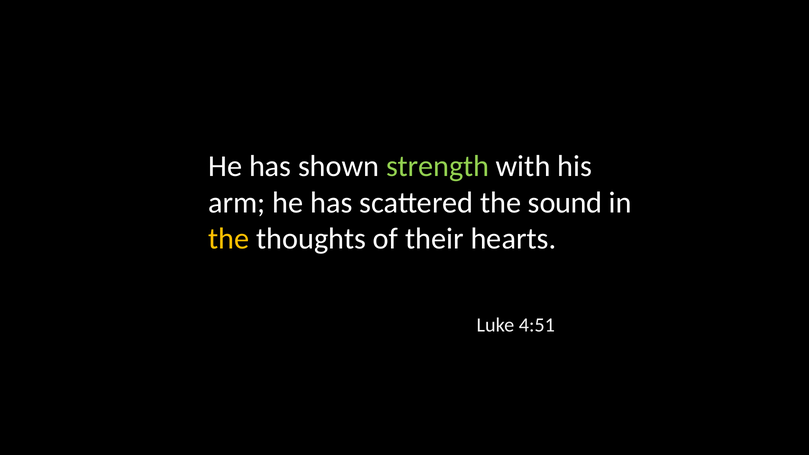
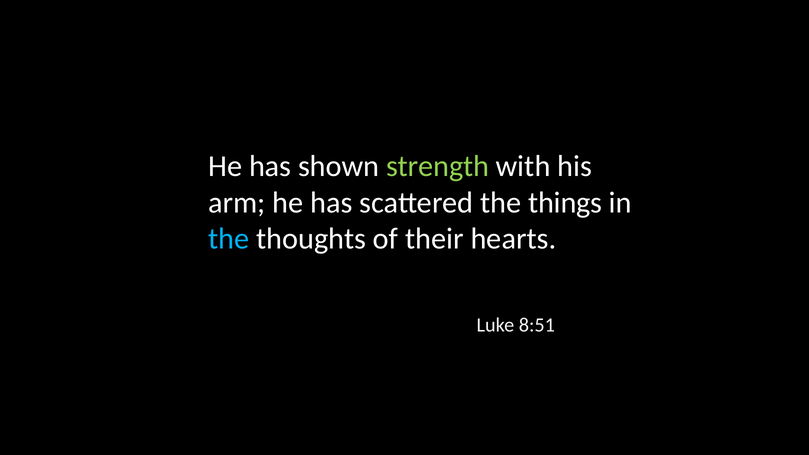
sound: sound -> things (565, 203)
the colour: yellow -> light blue (229, 239)
4:51: 4:51 -> 8:51 (537, 325)
